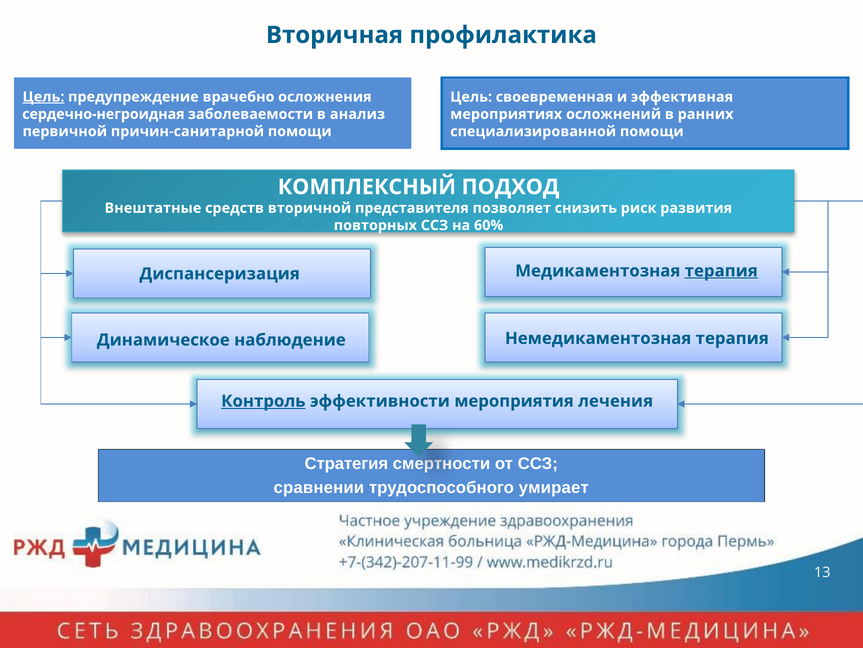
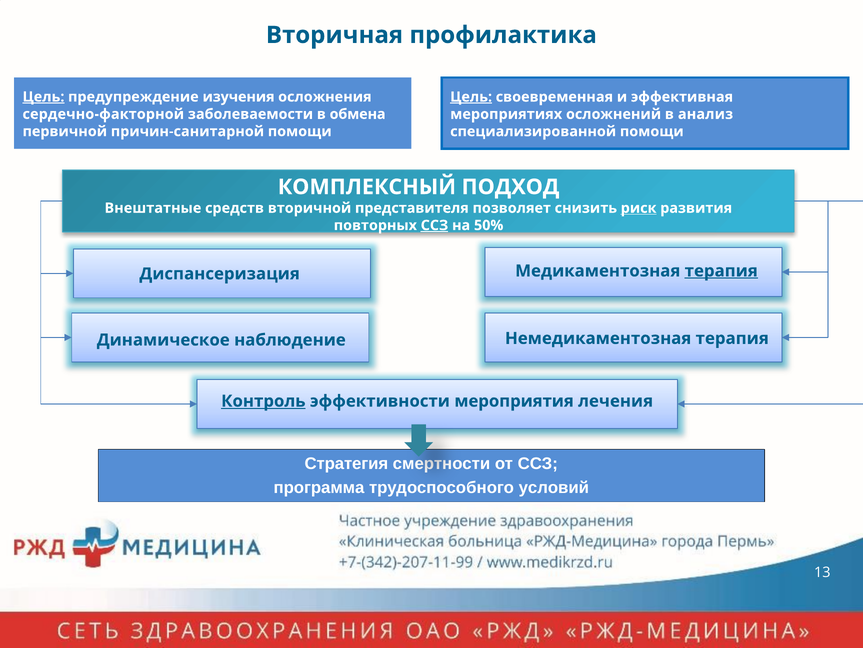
врачебно: врачебно -> изучения (239, 97)
Цель underline: none -> present (471, 97)
сердечно-негроидная: сердечно-негроидная -> сердечно-факторной (103, 114)
анализ: анализ -> обмена (358, 114)
ранних: ранних -> анализ (706, 114)
риск underline: none -> present (639, 208)
ССЗ underline: none -> present (434, 225)
60%: 60% -> 50% (489, 225)
сравнении: сравнении -> программа (319, 487)
умирает: умирает -> условий (554, 487)
